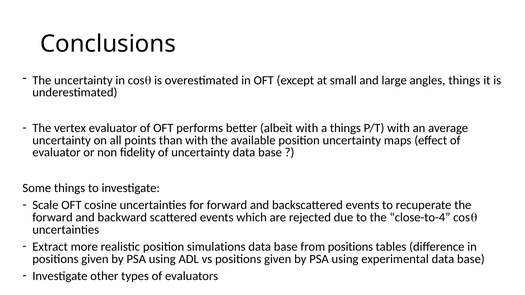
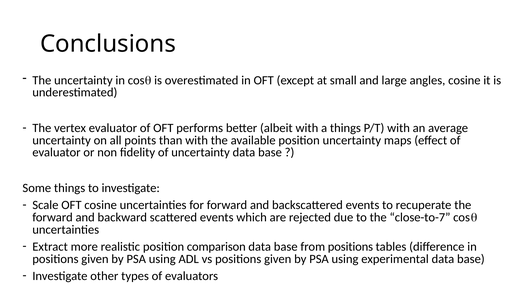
angles things: things -> cosine (464, 80)
close-to-4: close-to-4 -> close-to-7 (420, 218)
simulations: simulations -> comparison (216, 247)
